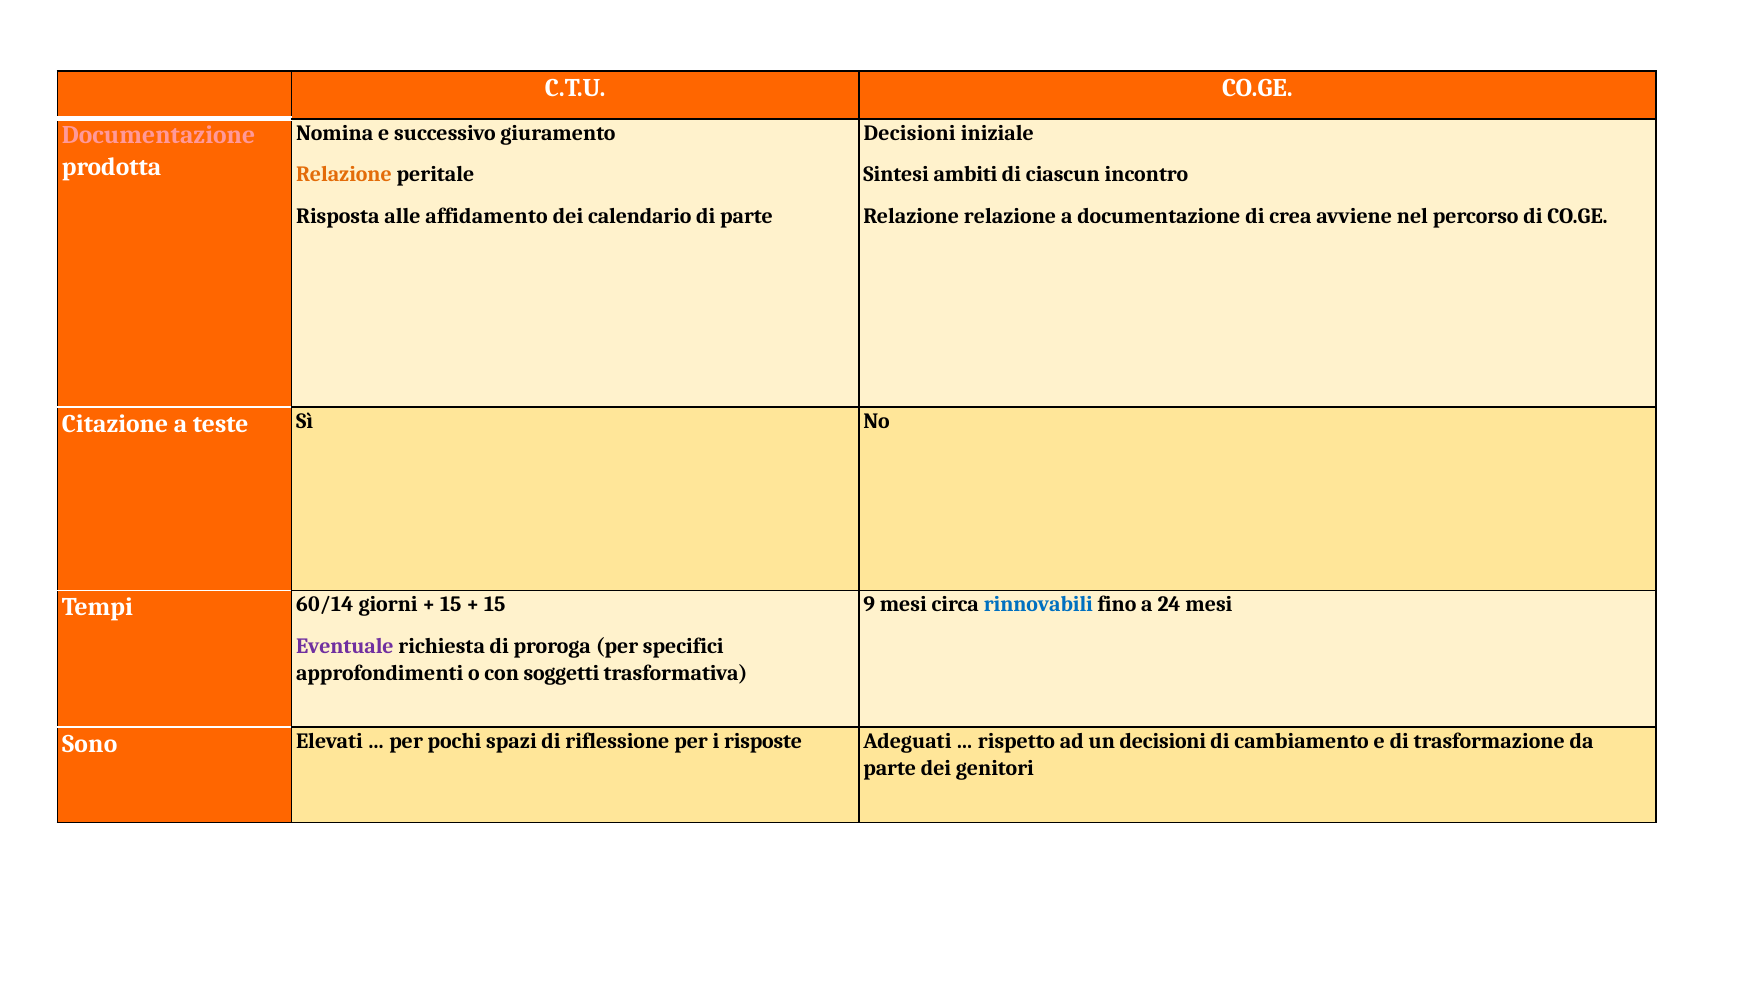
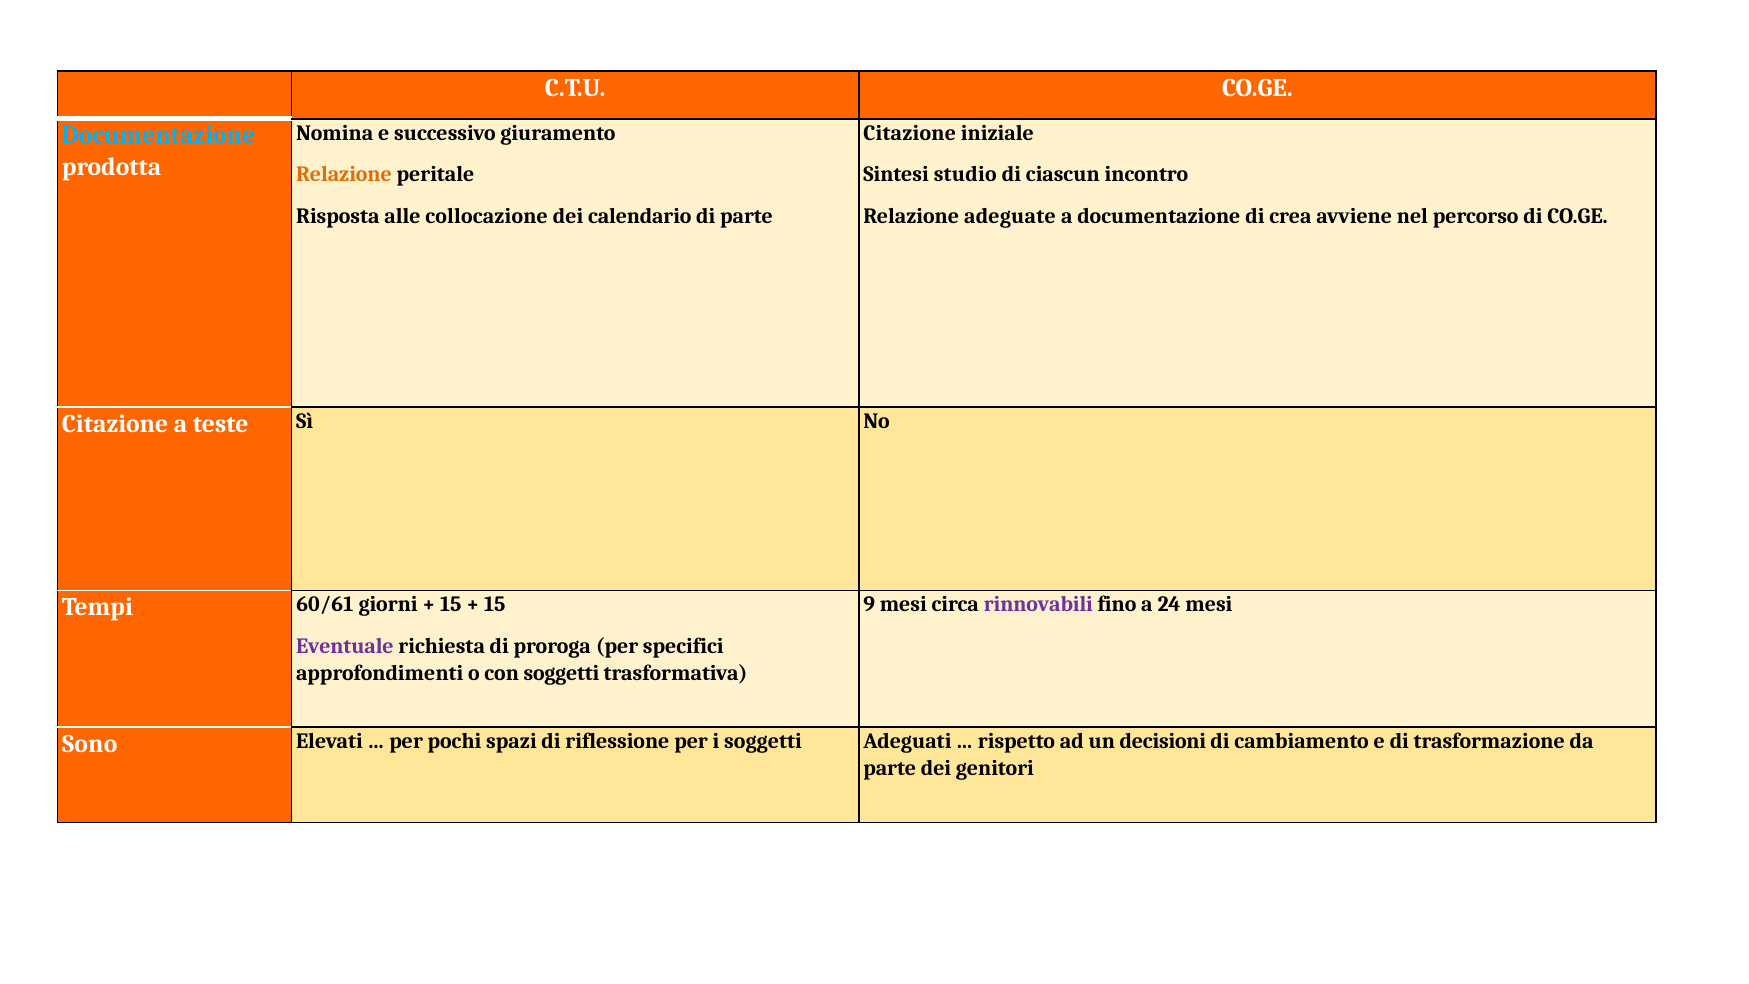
Decisioni: Decisioni -> Citazione (910, 133)
Documentazione colour: pink -> light blue (159, 135)
ambiti: ambiti -> studio (965, 175)
affidamento: affidamento -> collocazione (487, 216)
Relazione relazione: relazione -> adeguate (1010, 216)
rinnovabili colour: blue -> purple (1038, 604)
60/14: 60/14 -> 60/61 (325, 604)
i risposte: risposte -> soggetti (763, 741)
